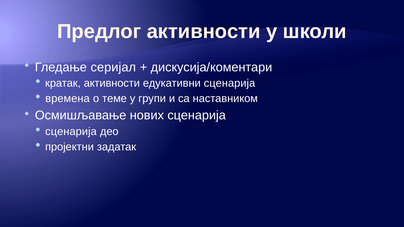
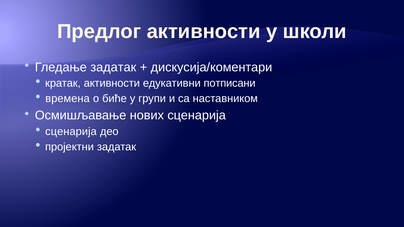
Гледање серијал: серијал -> задатак (113, 67)
едукативни сценарија: сценарија -> потписани (230, 83)
теме: теме -> биће (114, 99)
